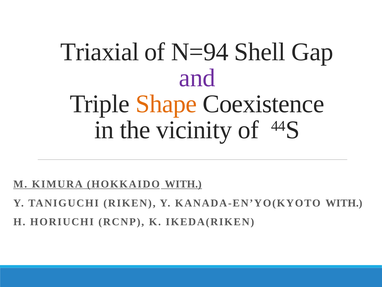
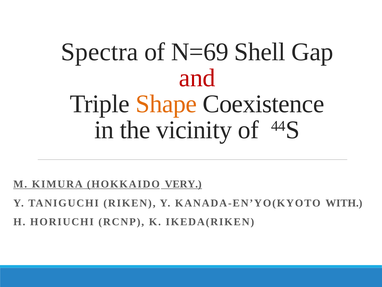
Triaxial: Triaxial -> Spectra (100, 52)
N=94: N=94 -> N=69 (200, 52)
and colour: purple -> red (197, 78)
HOKKAIDO WITH: WITH -> VERY (183, 184)
